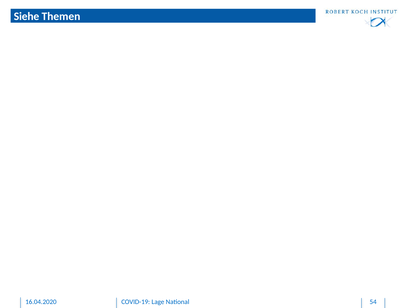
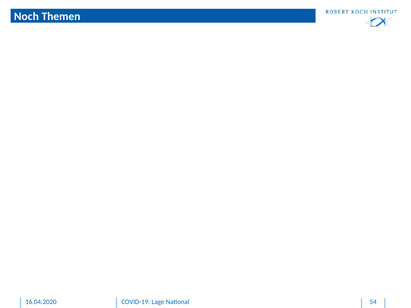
Siehe: Siehe -> Noch (26, 16)
